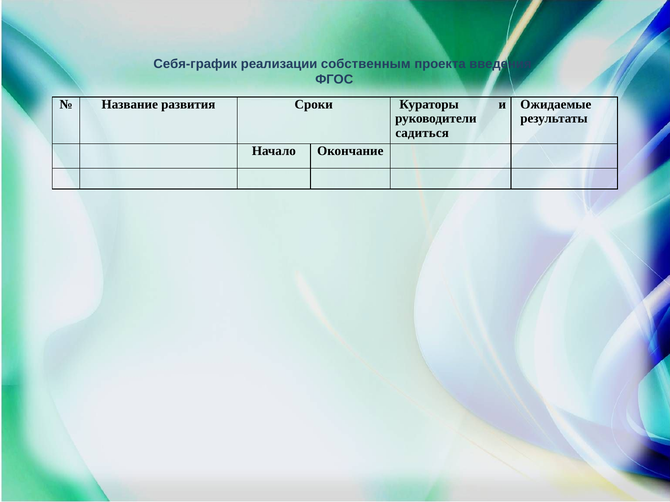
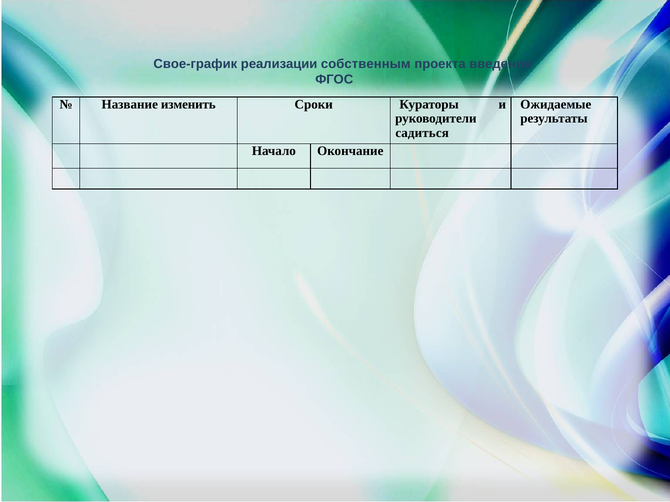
Себя-график: Себя-график -> Свое-график (195, 64)
развития: развития -> изменить (188, 104)
